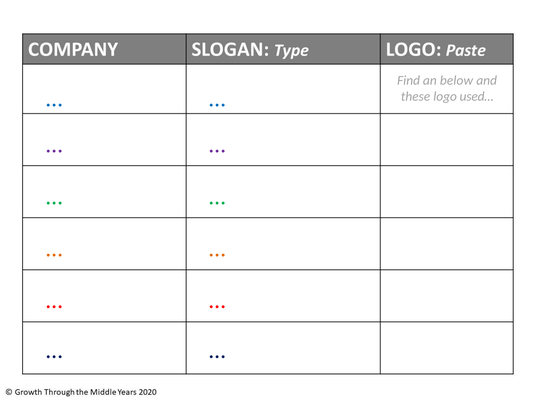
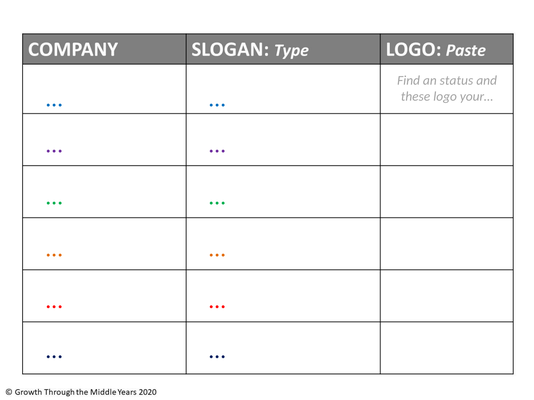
below: below -> status (456, 81)
used…: used… -> your… (477, 97)
